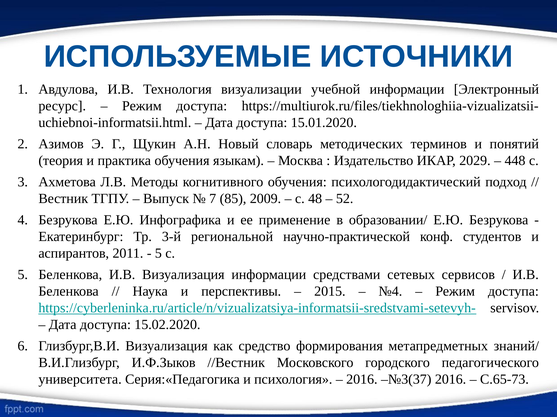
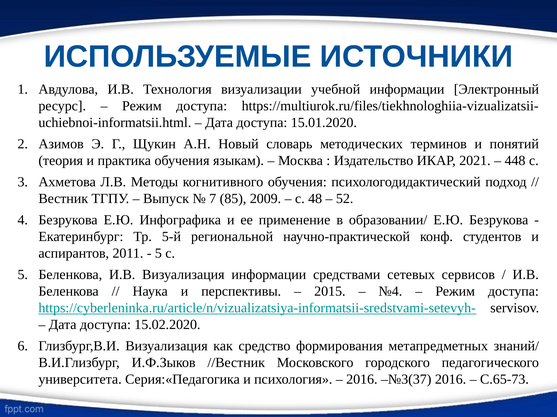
2029: 2029 -> 2021 (475, 161)
3-й: 3-й -> 5-й (171, 237)
